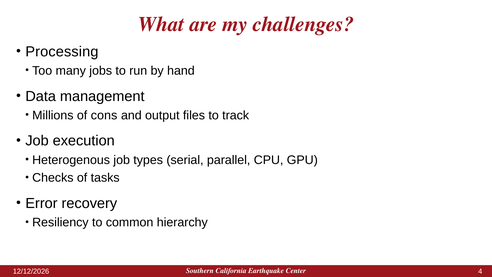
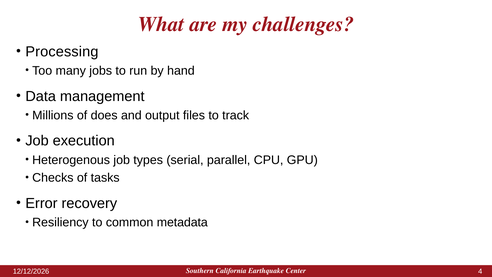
cons: cons -> does (104, 115)
hierarchy: hierarchy -> metadata (182, 222)
